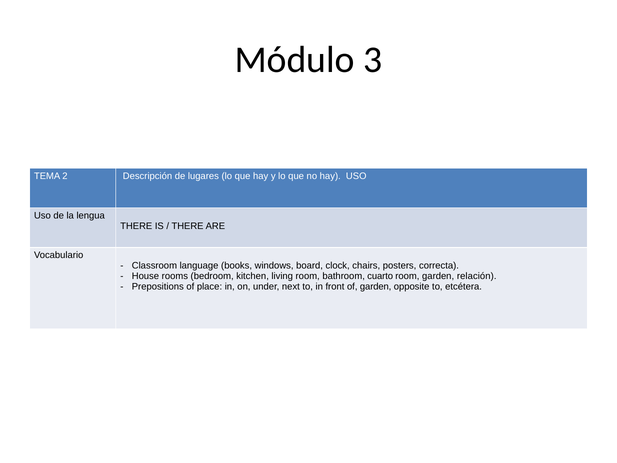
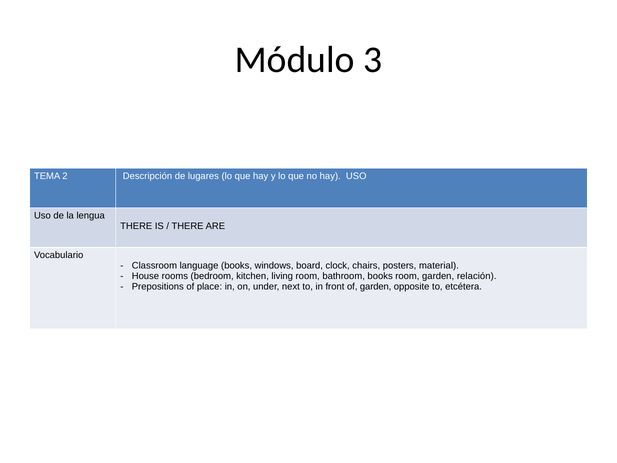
correcta: correcta -> material (439, 266)
bathroom cuarto: cuarto -> books (380, 276)
